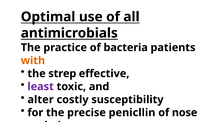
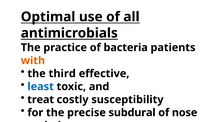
strep: strep -> third (62, 74)
least colour: purple -> blue (41, 87)
alter: alter -> treat (41, 100)
penicllin: penicllin -> subdural (132, 113)
